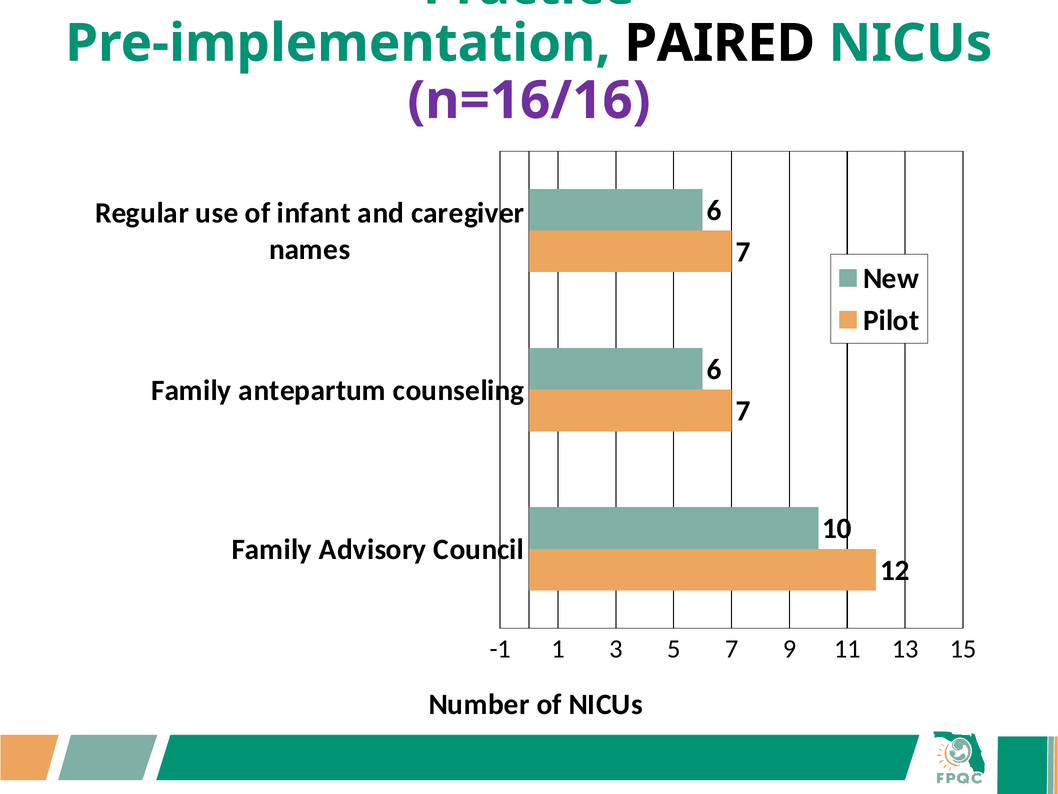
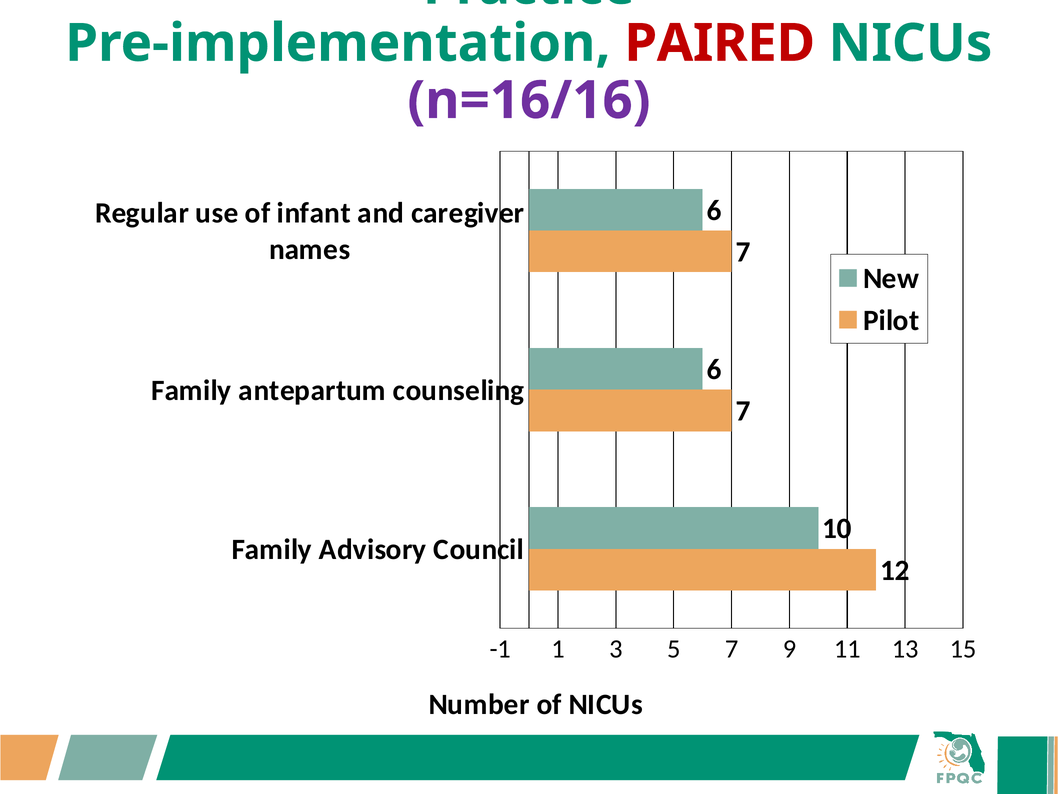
PAIRED colour: black -> red (720, 43)
